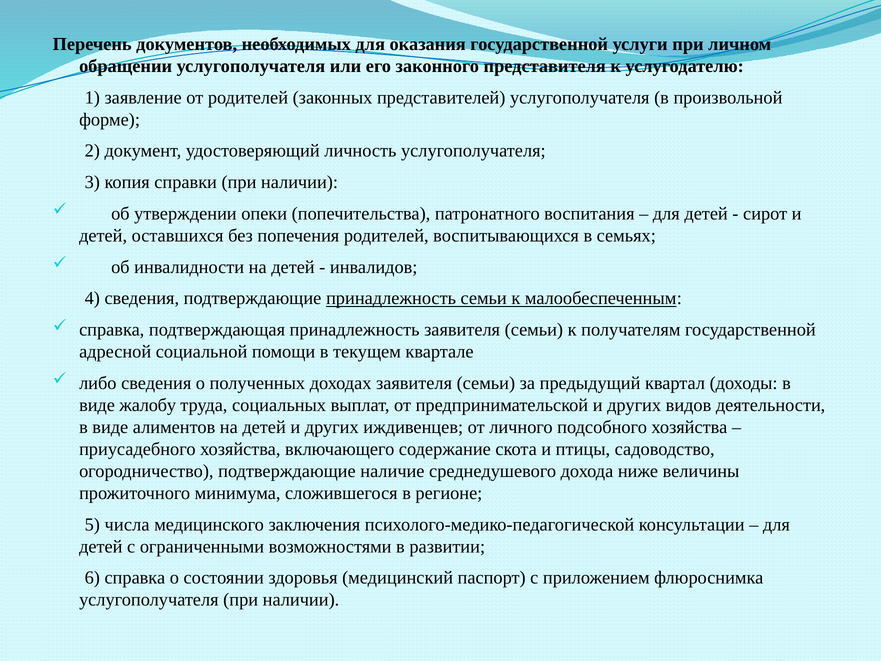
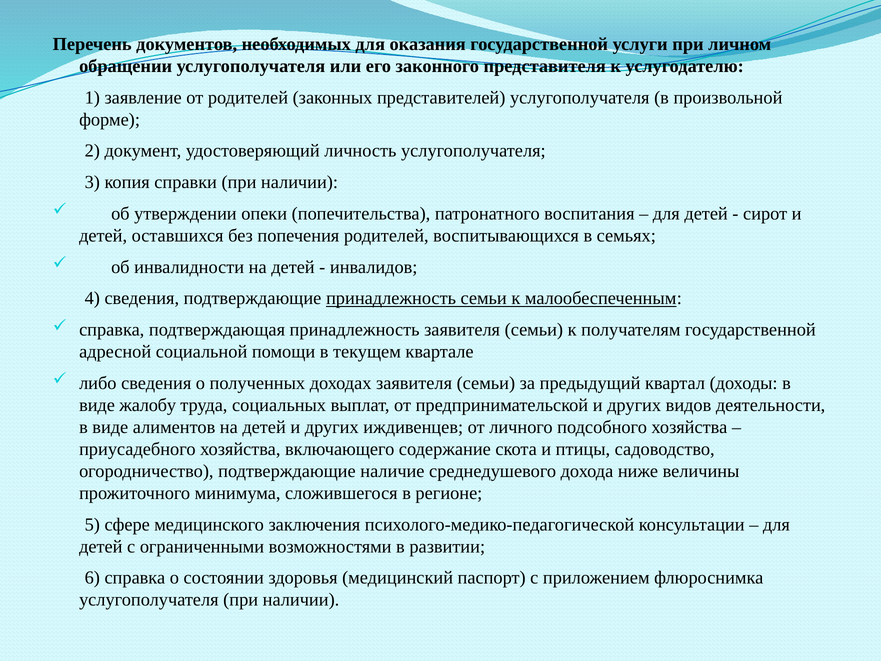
числа: числа -> сфере (127, 524)
